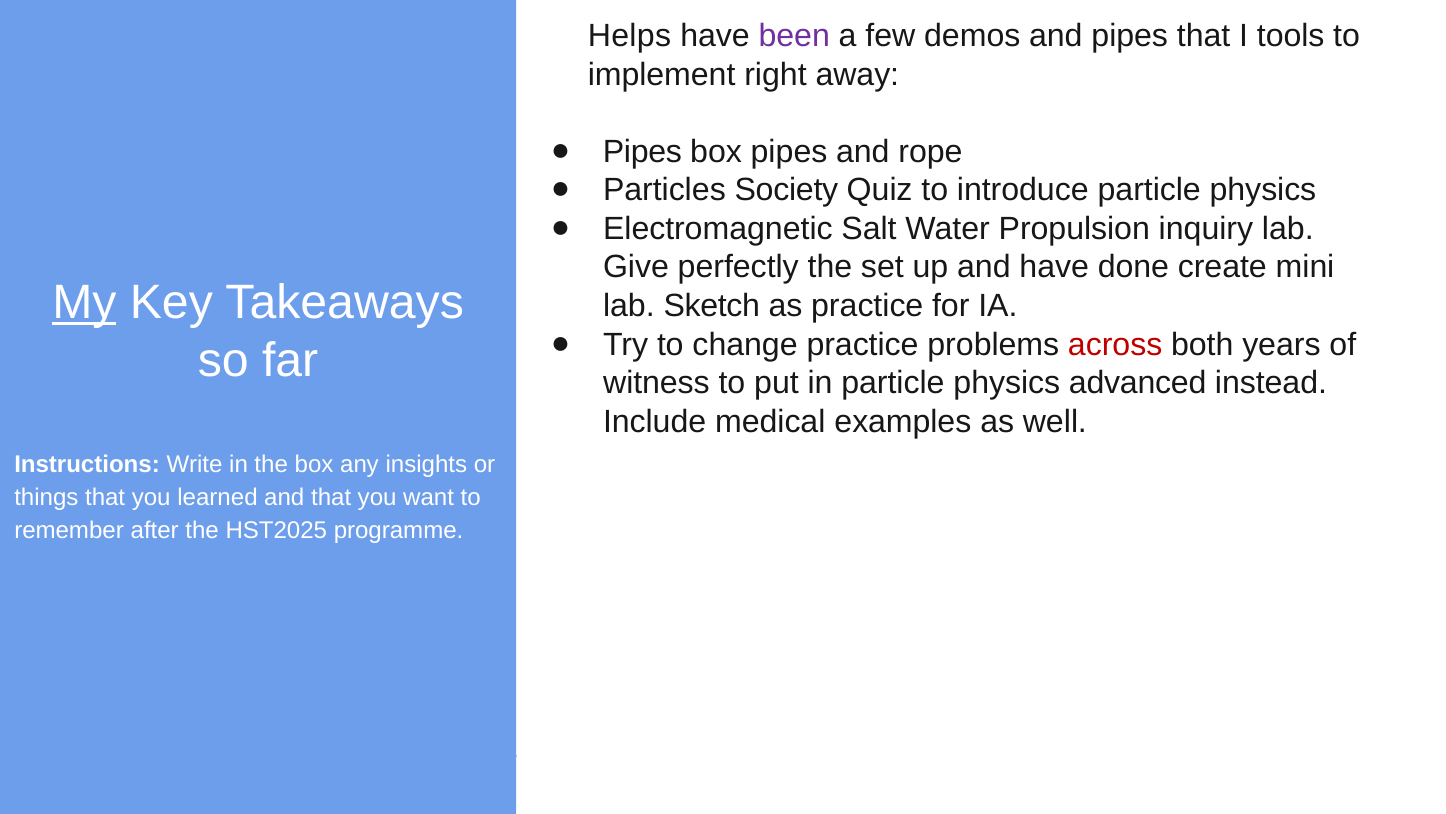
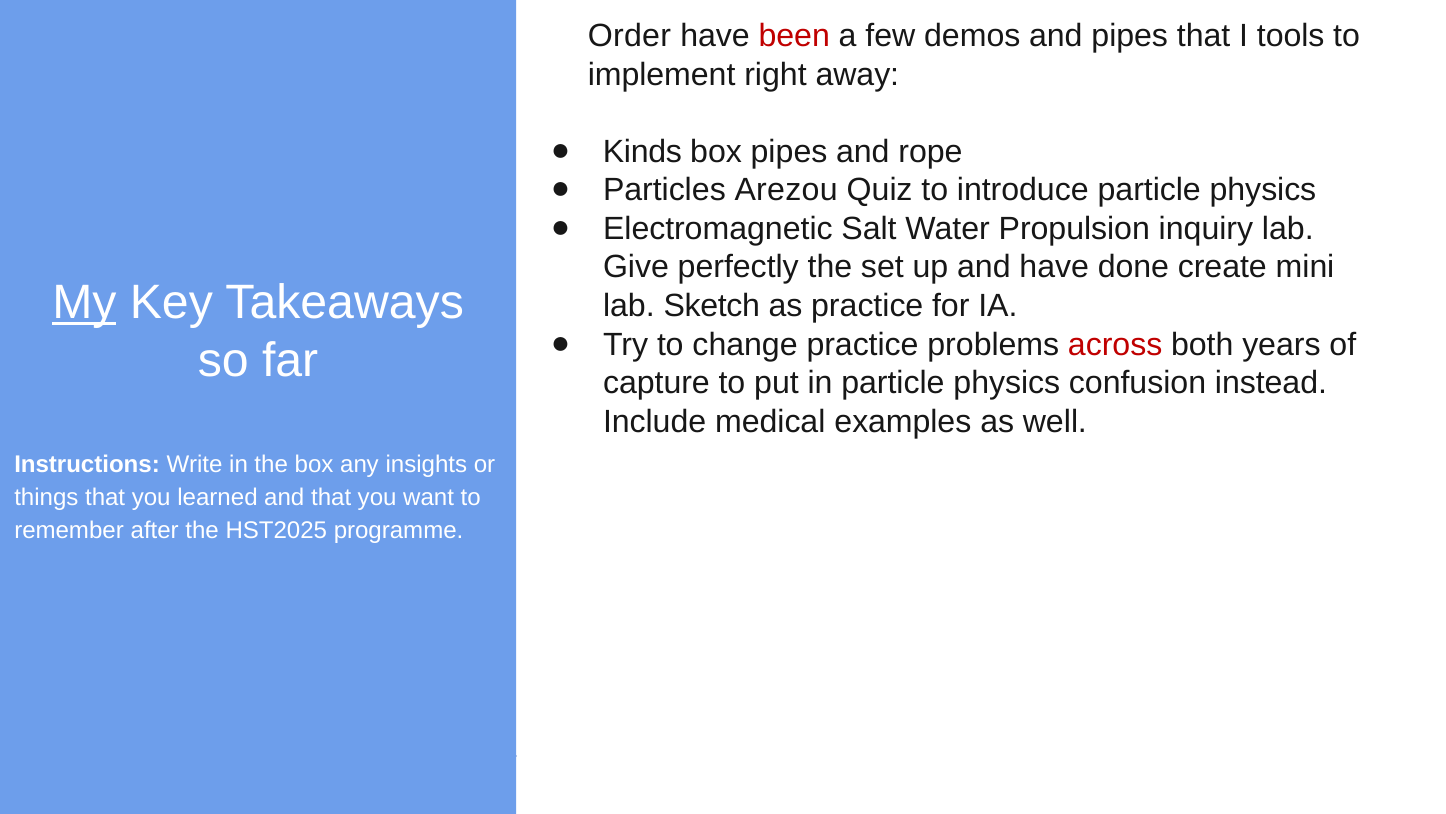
Helps: Helps -> Order (629, 36)
been colour: purple -> red (794, 36)
Pipes: Pipes -> Kinds (642, 152)
Society: Society -> Arezou (786, 190)
witness: witness -> capture (656, 383)
advanced: advanced -> confusion (1138, 383)
